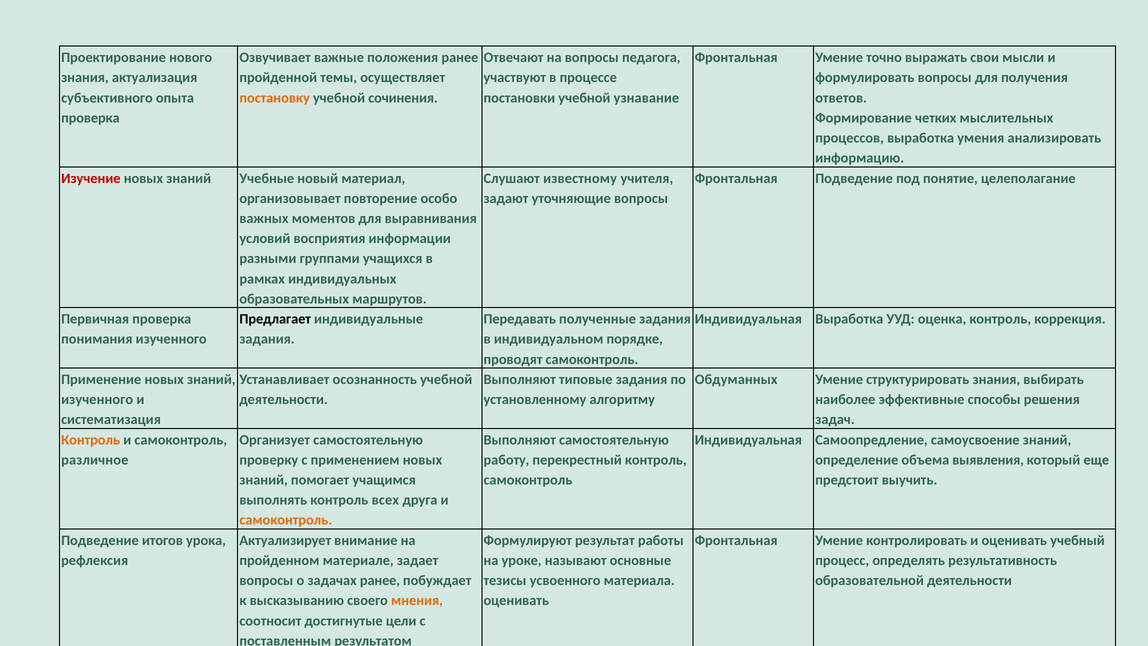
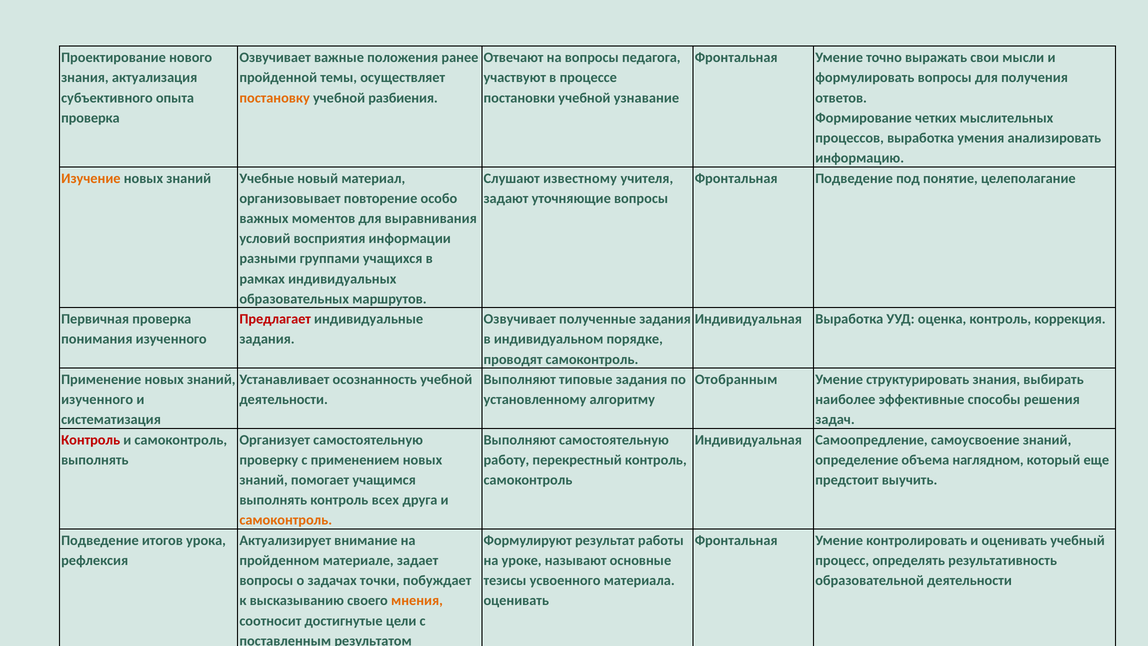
сочинения: сочинения -> разбиения (403, 98)
Изучение colour: red -> orange (91, 178)
Предлагает colour: black -> red (275, 319)
Передавать: Передавать -> Озвучивает (520, 319)
Обдуманных: Обдуманных -> Отобранным (736, 379)
Контроль colour: orange -> red (91, 440)
различное: различное -> выполнять (95, 460)
выявления: выявления -> наглядном (988, 460)
задачах ранее: ранее -> точки (380, 580)
